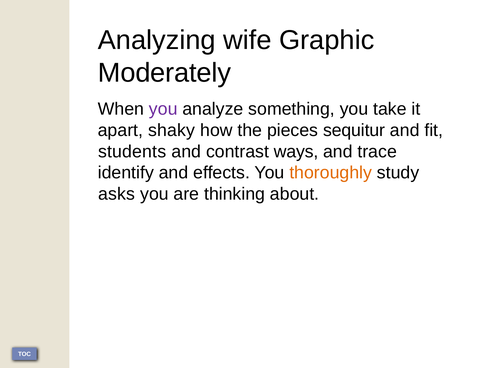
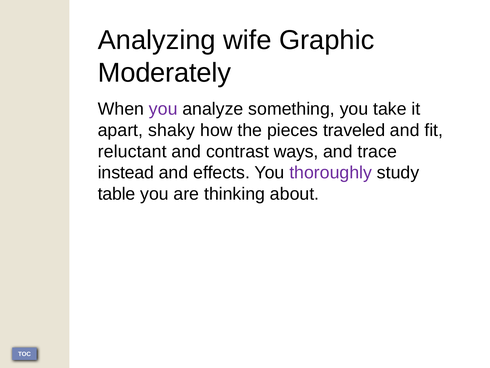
sequitur: sequitur -> traveled (354, 130)
students: students -> reluctant (132, 151)
identify: identify -> instead (126, 173)
thoroughly colour: orange -> purple (331, 173)
asks: asks -> table (117, 194)
